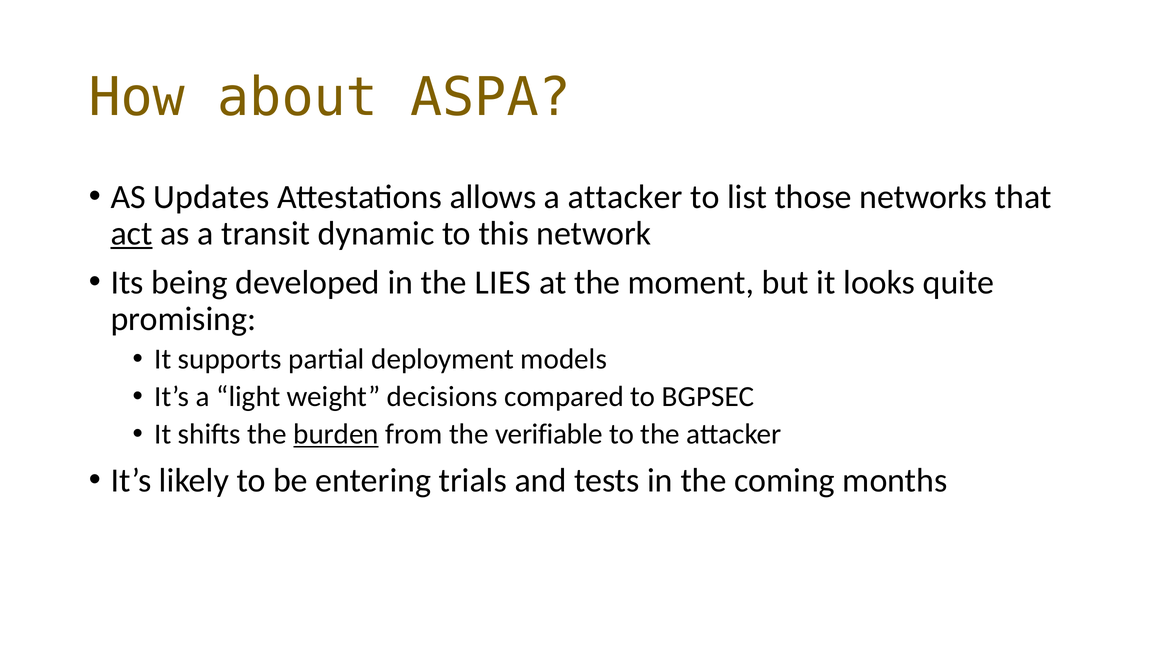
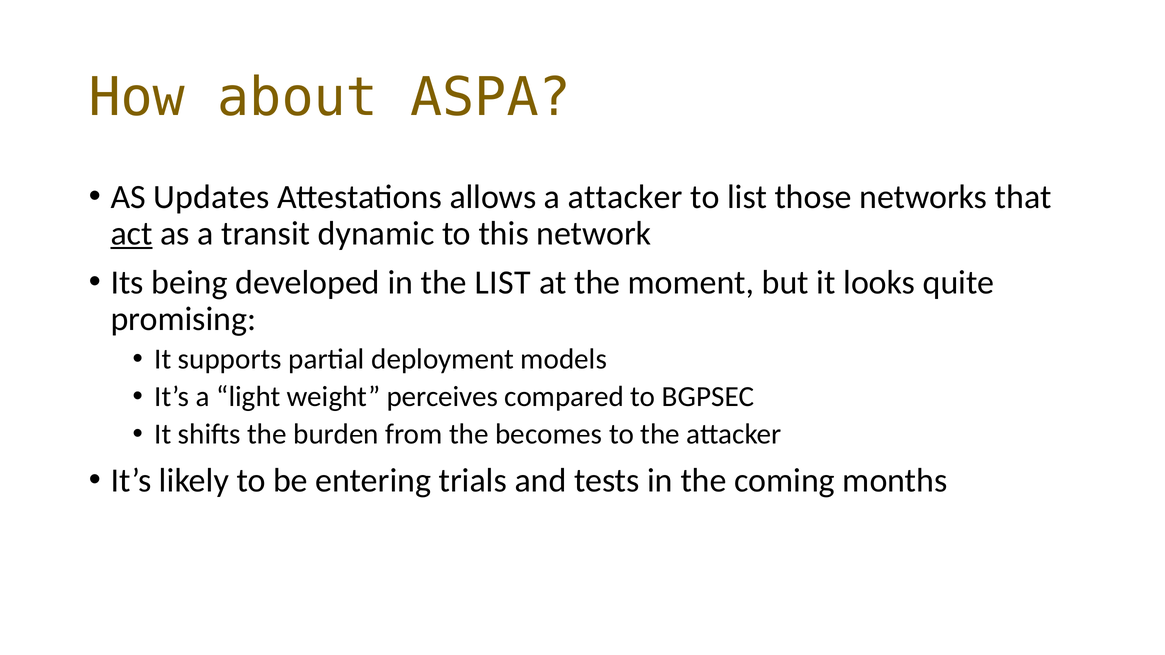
the LIES: LIES -> LIST (503, 283)
decisions: decisions -> perceives (442, 397)
burden underline: present -> none (336, 434)
verifiable: verifiable -> becomes (549, 434)
